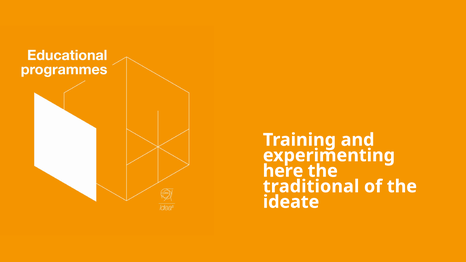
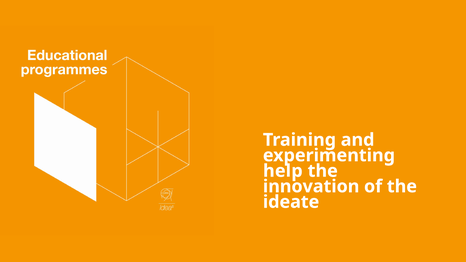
here: here -> help (283, 171)
traditional: traditional -> innovation (311, 187)
